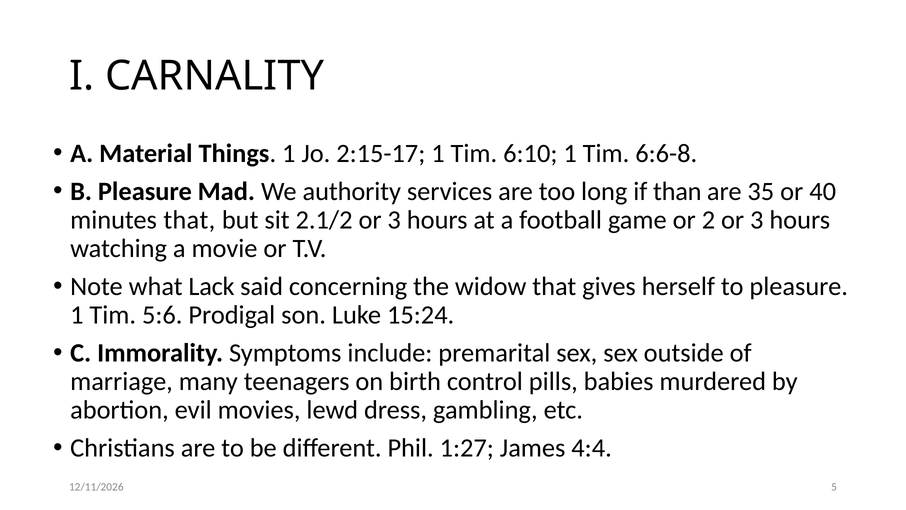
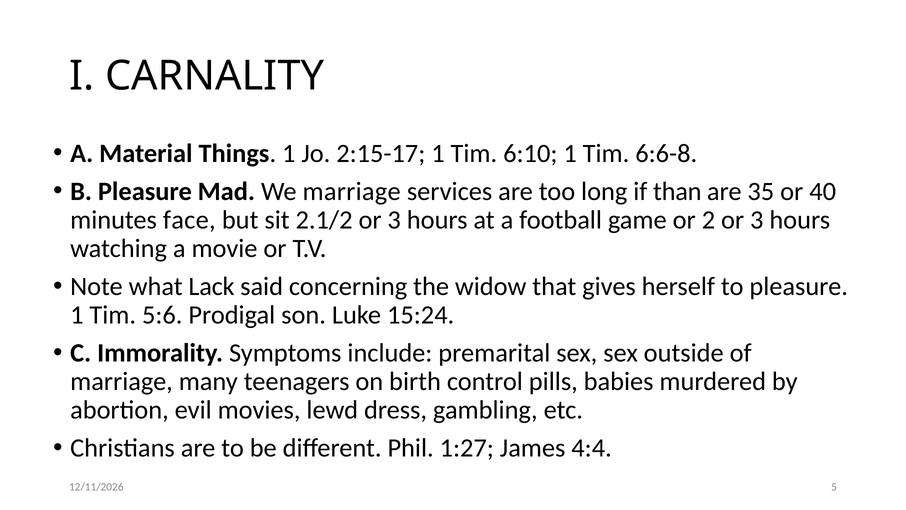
We authority: authority -> marriage (352, 191)
minutes that: that -> face (189, 220)
